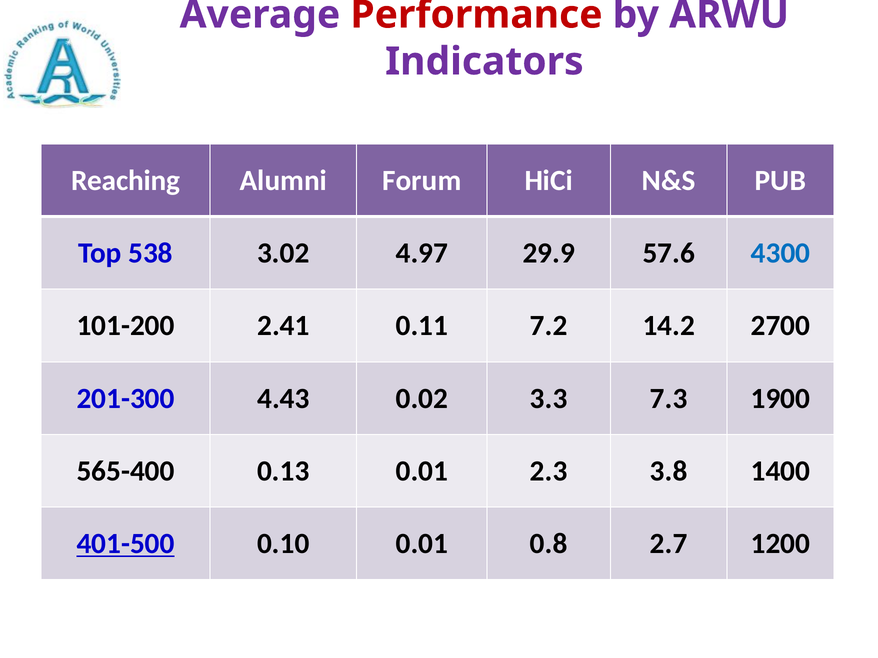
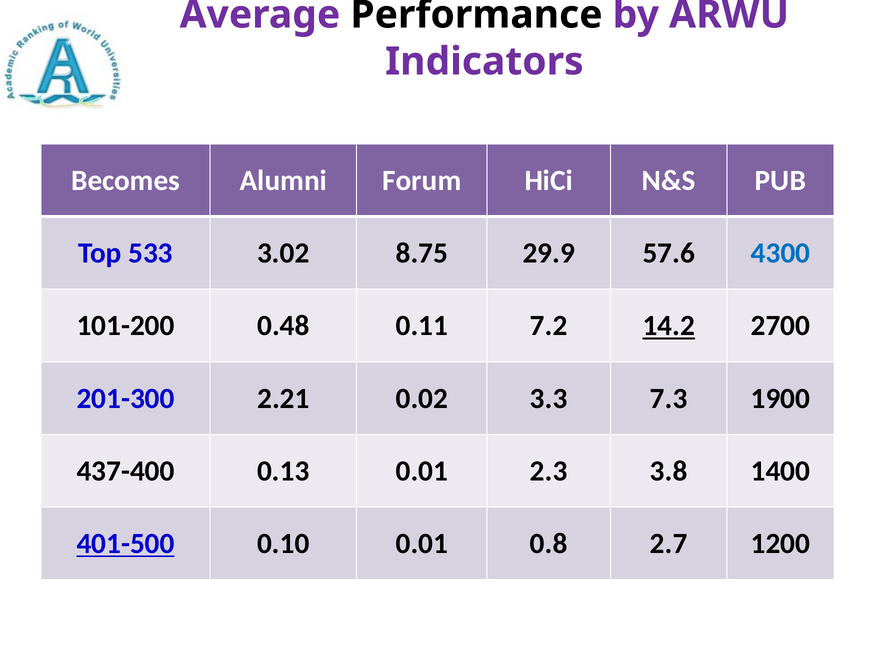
Performance colour: red -> black (476, 15)
Reaching: Reaching -> Becomes (126, 181)
538: 538 -> 533 (150, 253)
4.97: 4.97 -> 8.75 (422, 253)
2.41: 2.41 -> 0.48 (283, 326)
14.2 underline: none -> present (669, 326)
4.43: 4.43 -> 2.21 (283, 399)
565-400: 565-400 -> 437-400 (126, 471)
